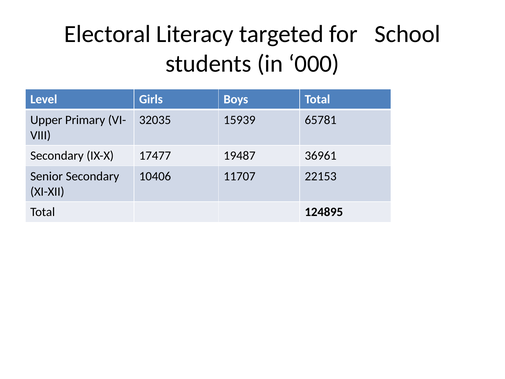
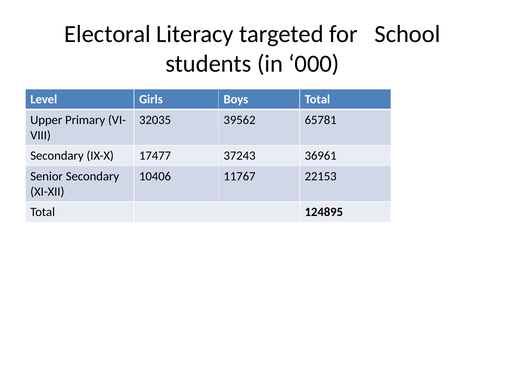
15939: 15939 -> 39562 (240, 120)
19487: 19487 -> 37243 (240, 156)
11707: 11707 -> 11767 (240, 176)
